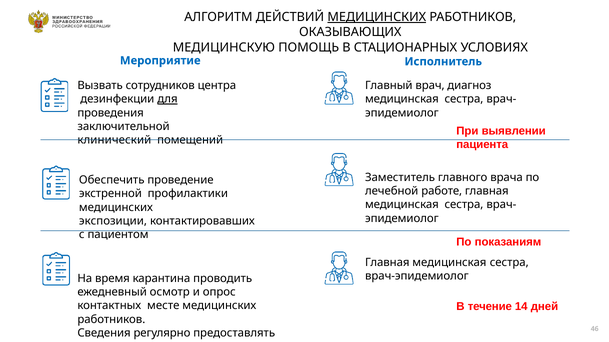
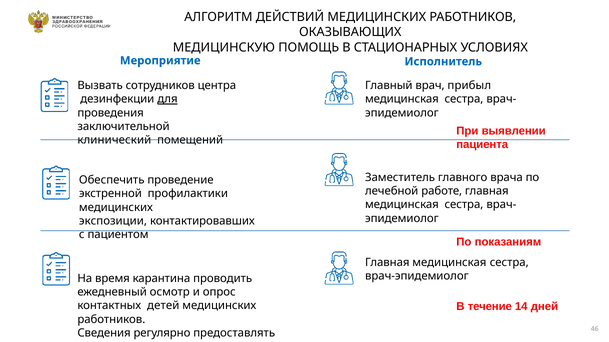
МЕДИЦИНСКИХ underline: present -> none (377, 17)
диагноз: диагноз -> прибыл (469, 86)
месте: месте -> детей (163, 306)
